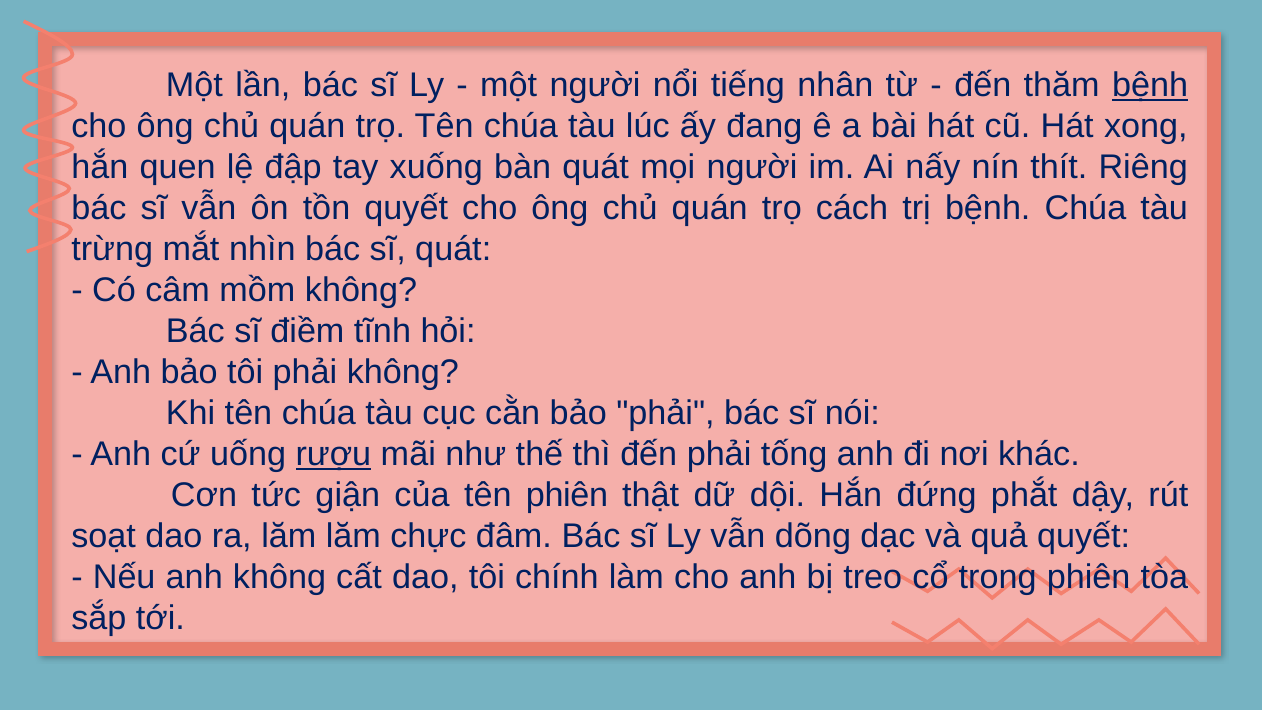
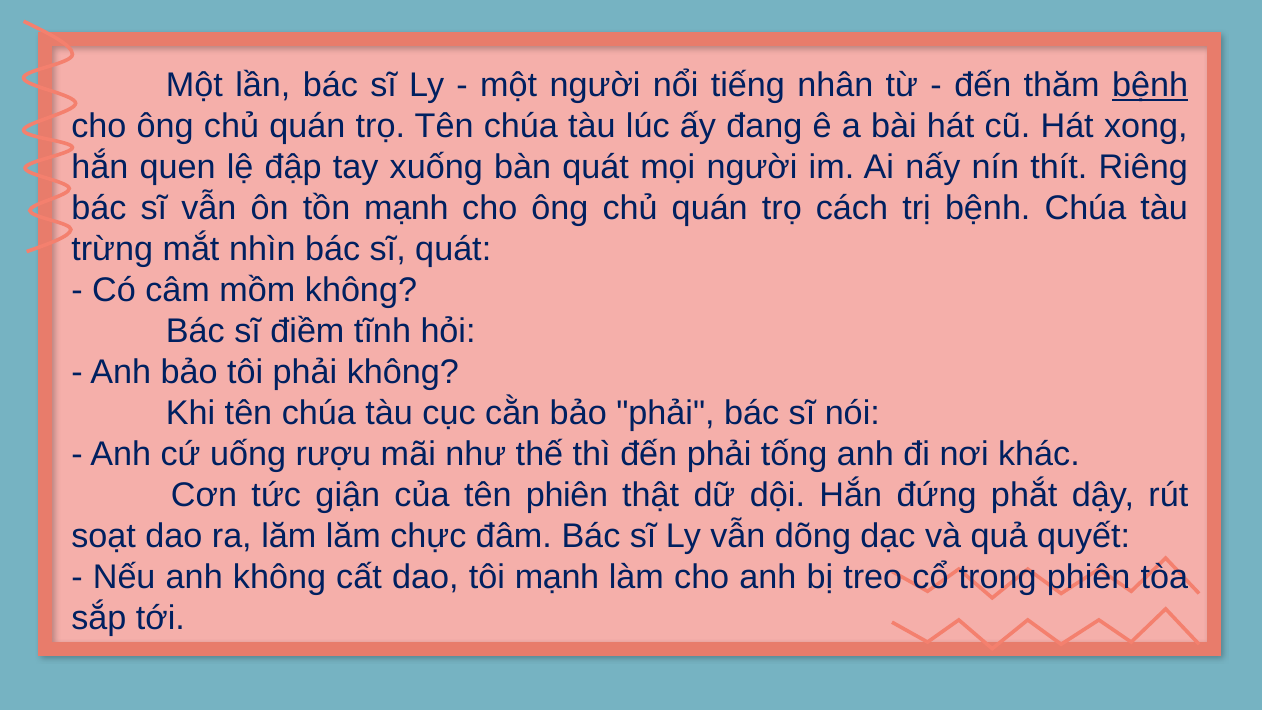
tồn quyết: quyết -> mạnh (406, 209)
rượu underline: present -> none (333, 455)
tôi chính: chính -> mạnh (557, 578)
